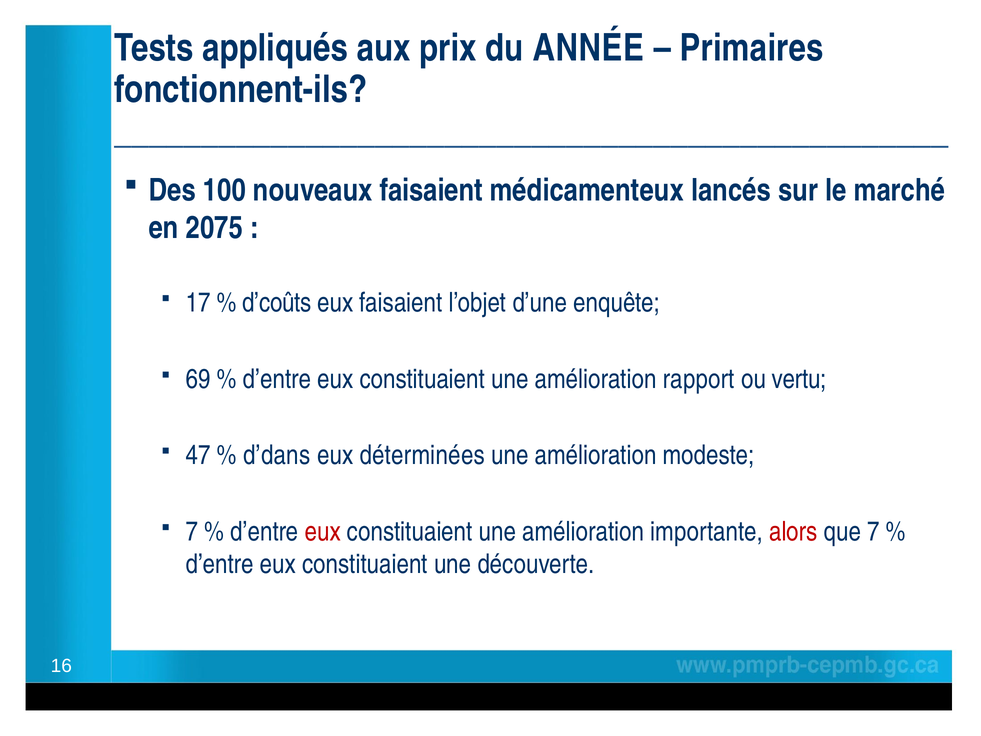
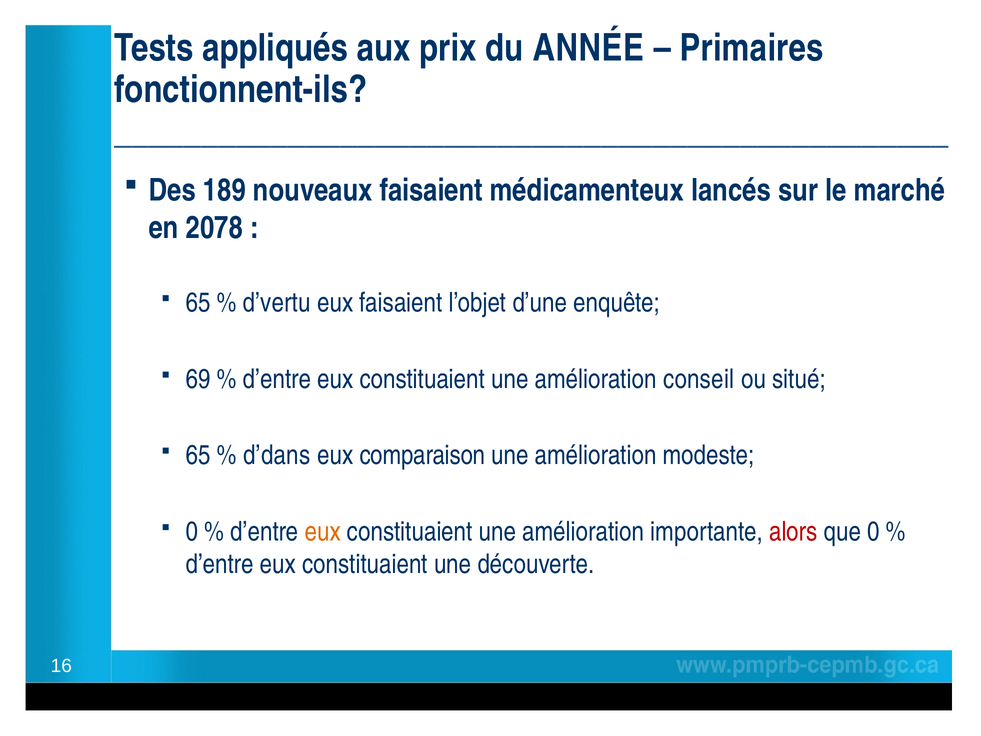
100: 100 -> 189 (224, 190)
2075: 2075 -> 2078 (214, 228)
17: 17 -> 65 (198, 303)
d’coûts: d’coûts -> d’vertu (277, 303)
rapport: rapport -> conseil (699, 379)
vertu: vertu -> situé (799, 379)
47: 47 -> 65 (198, 455)
déterminées: déterminées -> comparaison (422, 455)
7: 7 -> 0 (192, 532)
eux colour: red -> orange (323, 532)
que 7: 7 -> 0 (874, 532)
